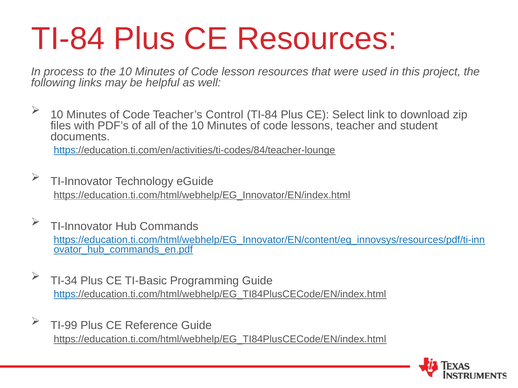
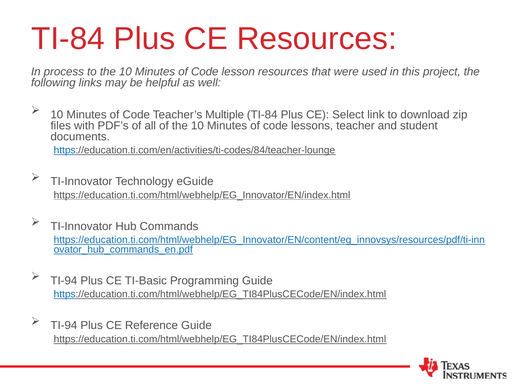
Control: Control -> Multiple (225, 115)
TI-34: TI-34 -> TI-94 (64, 281)
TI-99: TI-99 -> TI-94 (64, 326)
